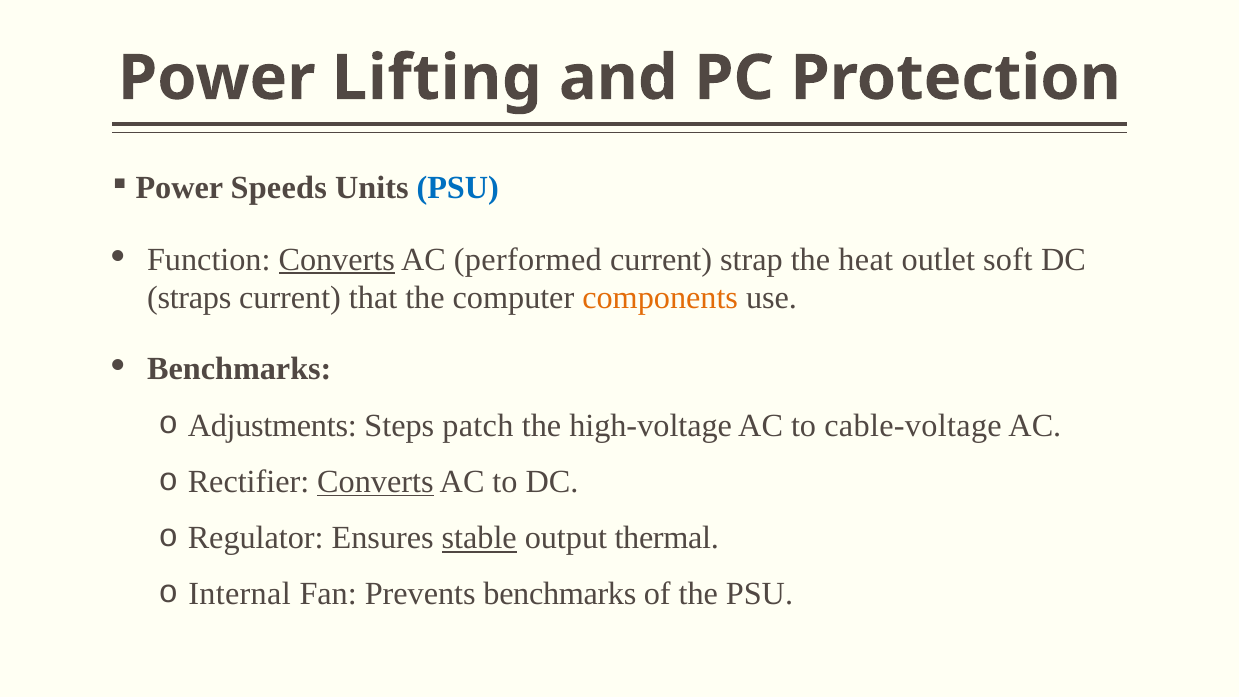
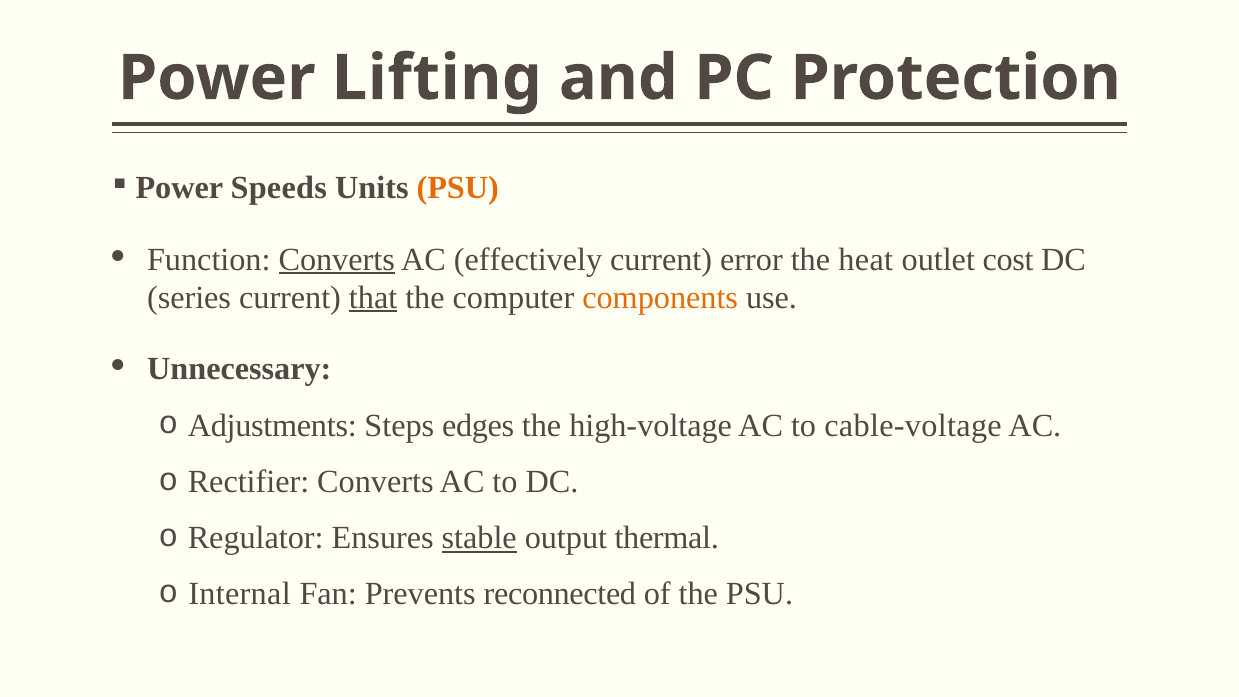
PSU colour: blue -> orange (458, 188)
performed: performed -> effectively (528, 259)
strap: strap -> error (751, 259)
soft: soft -> cost (1008, 259)
straps: straps -> series (189, 298)
that underline: none -> present (373, 298)
Benchmarks: Benchmarks -> Unnecessary (239, 369)
patch: patch -> edges (478, 425)
Converts underline: present -> none (375, 482)
Prevents benchmarks: benchmarks -> reconnected (560, 594)
